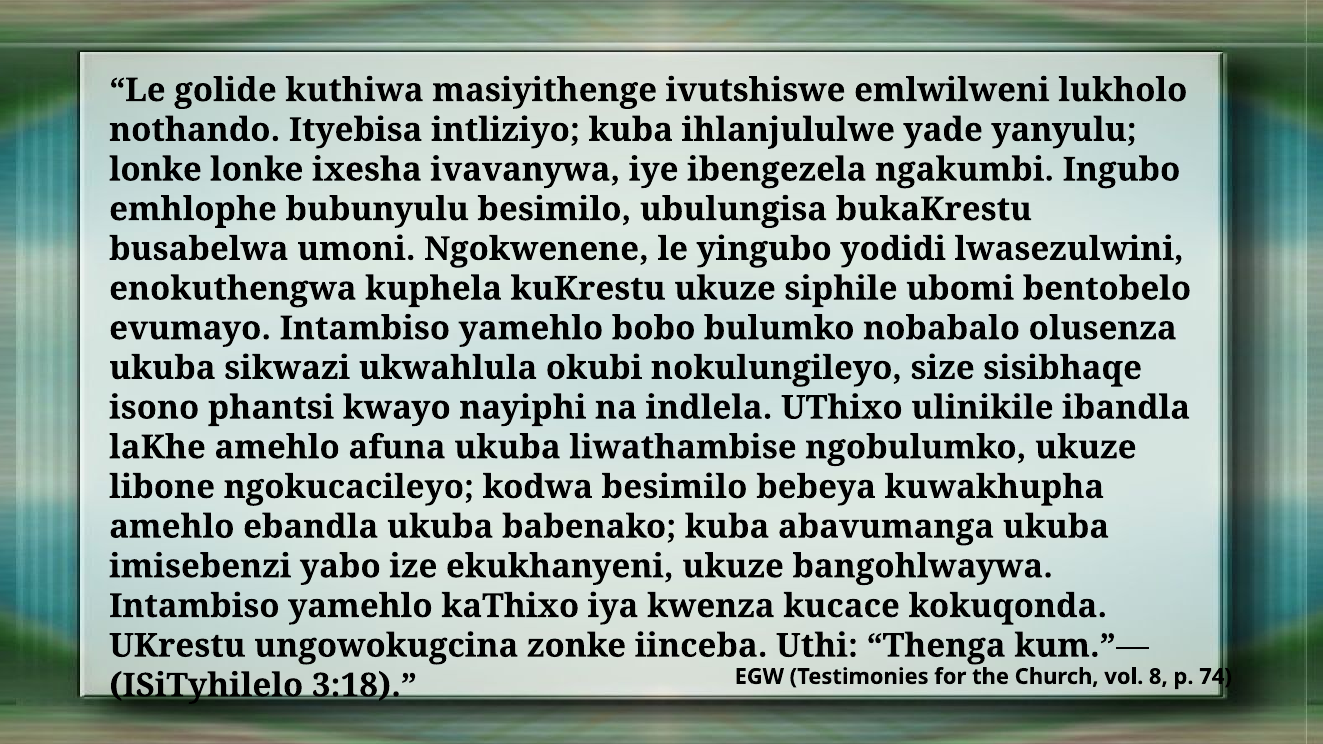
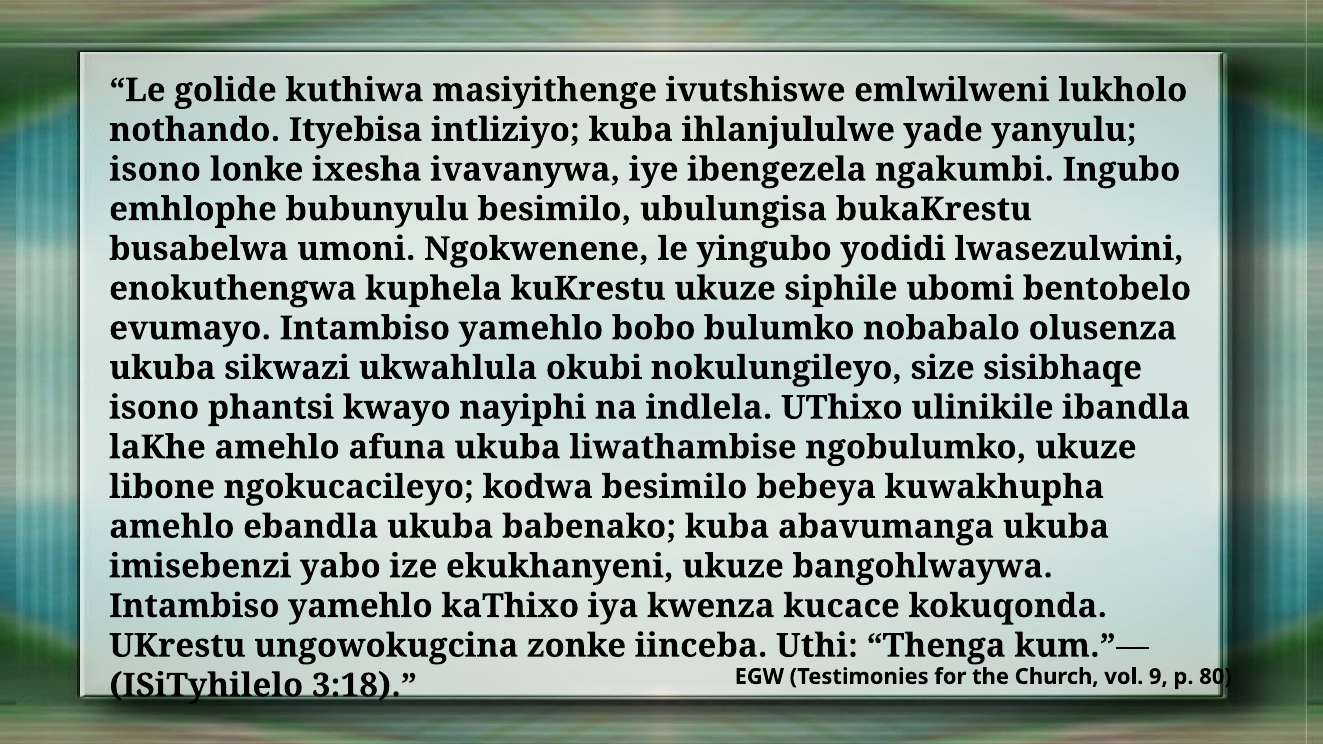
lonke: lonke -> isono (155, 170)
8: 8 -> 9 (1158, 677)
74: 74 -> 80 (1216, 677)
